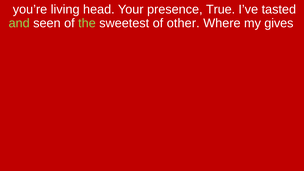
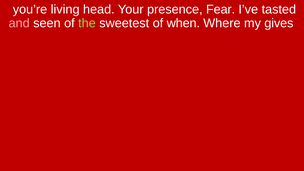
True: True -> Fear (221, 9)
and colour: light green -> pink (19, 23)
other: other -> when (183, 23)
